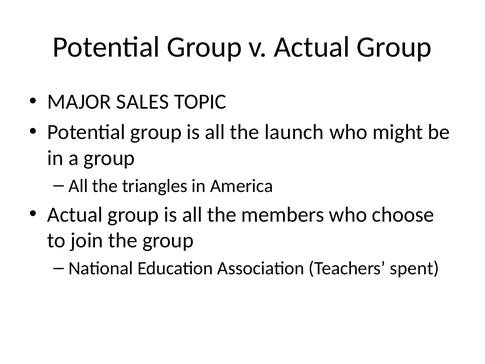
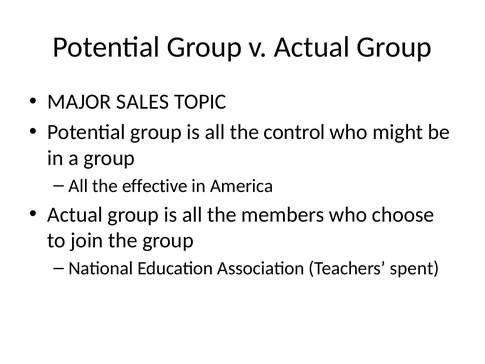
launch: launch -> control (294, 132)
triangles: triangles -> effective (155, 186)
